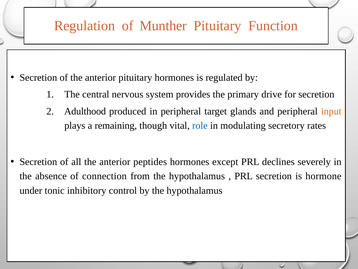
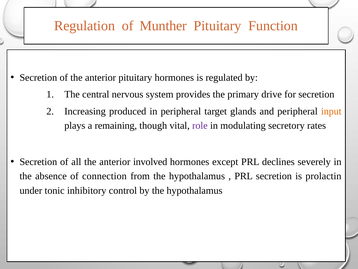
Adulthood: Adulthood -> Increasing (85, 111)
role colour: blue -> purple (200, 125)
peptides: peptides -> involved (150, 162)
hormone: hormone -> prolactin (323, 176)
